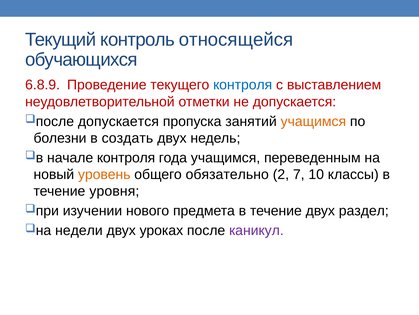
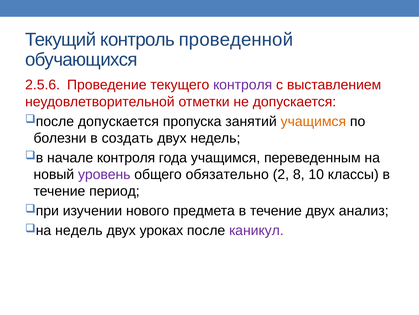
относящейся: относящейся -> проведенной (236, 39)
6.8.9: 6.8.9 -> 2.5.6 (43, 85)
контроля colour: blue -> purple (243, 85)
уровень colour: orange -> purple (104, 174)
7: 7 -> 8 (299, 174)
уровня: уровня -> период (114, 191)
раздел: раздел -> анализ (364, 210)
недели: недели -> недель (79, 230)
